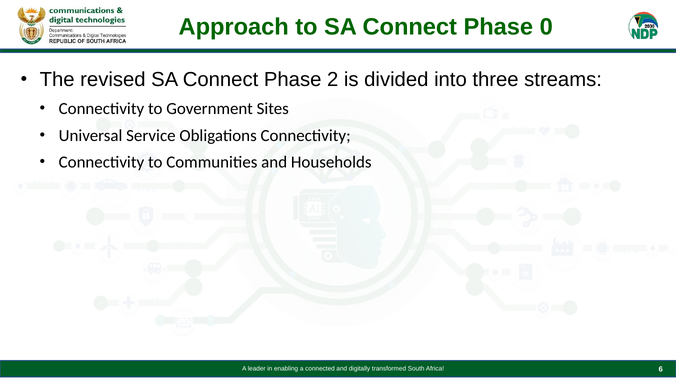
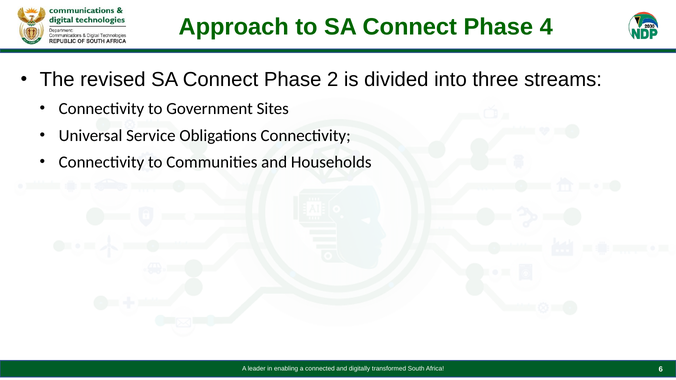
0: 0 -> 4 (546, 27)
